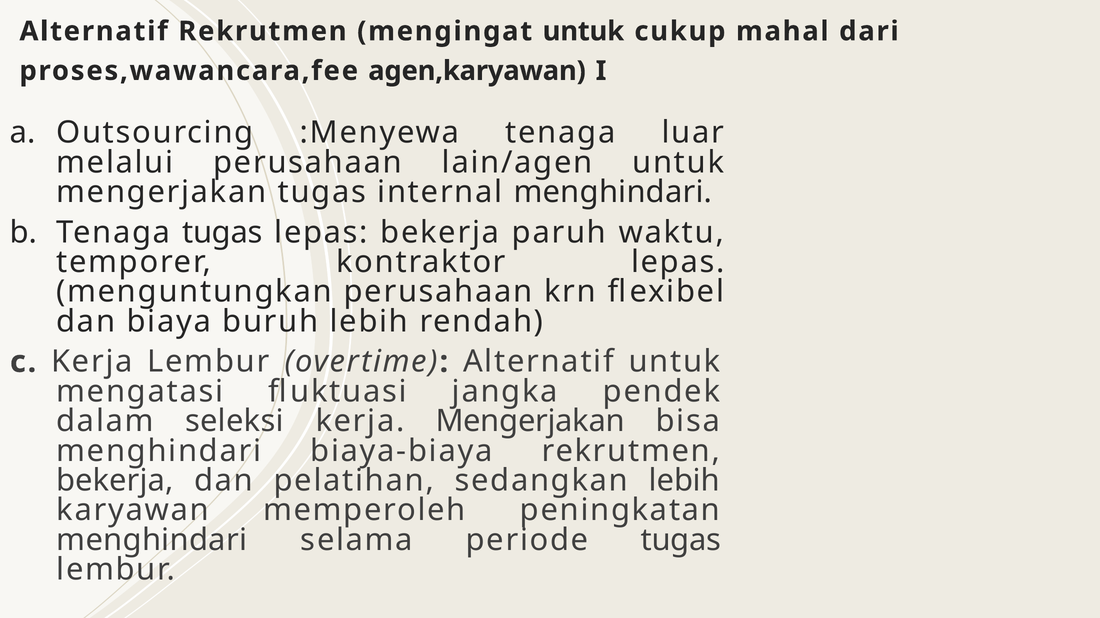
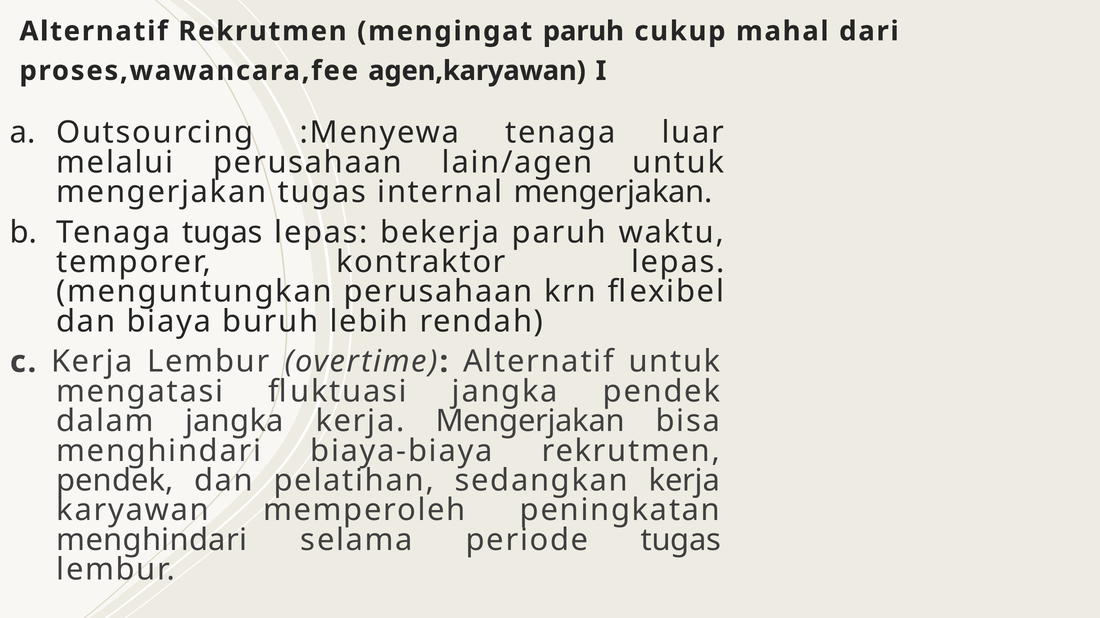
mengingat untuk: untuk -> paruh (583, 31)
internal menghindari: menghindari -> mengerjakan (613, 192)
dalam seleksi: seleksi -> jangka (234, 422)
bekerja: bekerja -> pendek (115, 481)
sedangkan lebih: lebih -> kerja (684, 481)
